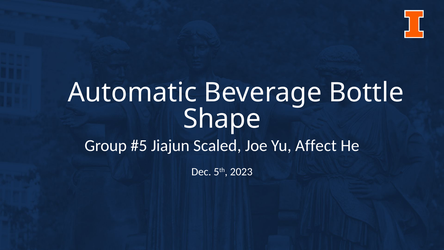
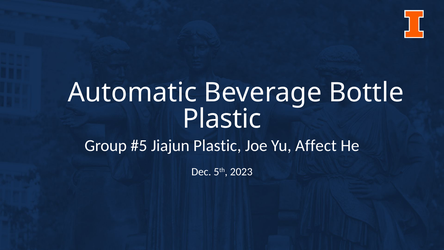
Shape: Shape -> Plastic (222, 119)
Jiajun Scaled: Scaled -> Plastic (217, 145)
